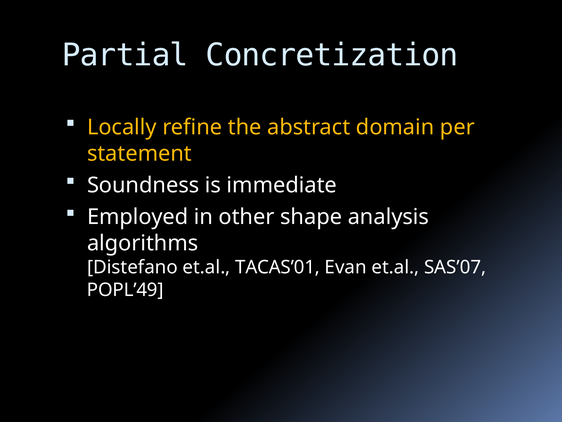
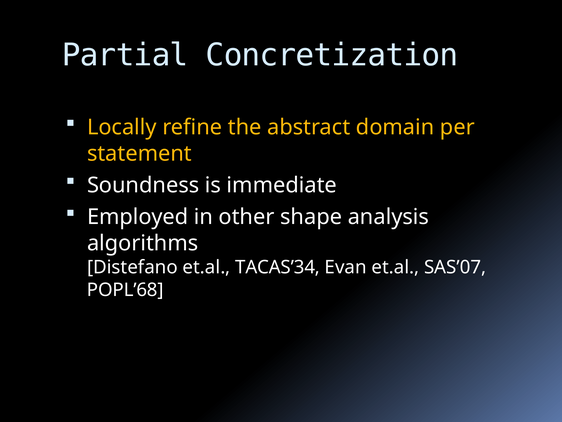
TACAS’01: TACAS’01 -> TACAS’34 (278, 267)
POPL’49: POPL’49 -> POPL’68 (125, 290)
